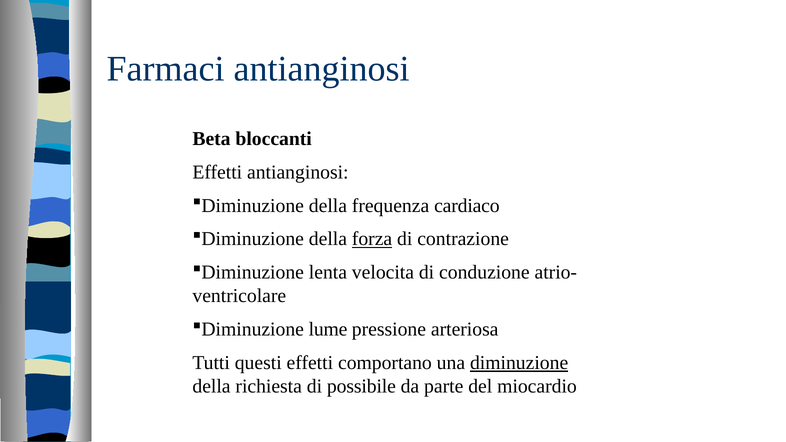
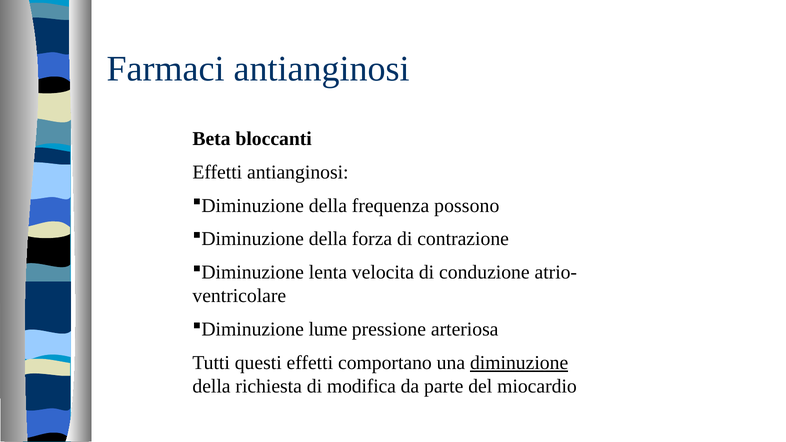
cardiaco: cardiaco -> possono (467, 206)
forza underline: present -> none (372, 239)
possibile: possibile -> modifica (361, 386)
